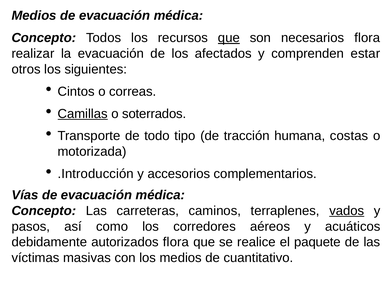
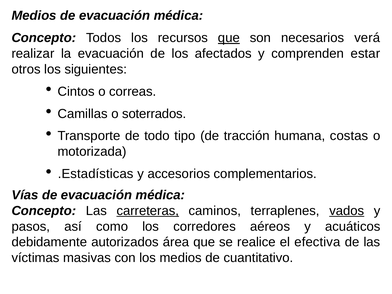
necesarios flora: flora -> verá (367, 38)
Camillas underline: present -> none (83, 114)
.Introducción: .Introducción -> .Estadísticas (96, 174)
carreteras underline: none -> present (148, 211)
autorizados flora: flora -> área (176, 242)
paquete: paquete -> efectiva (317, 242)
